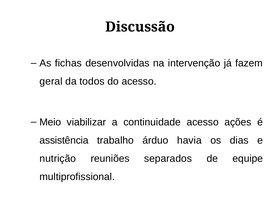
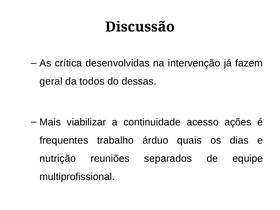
fichas: fichas -> crítica (68, 63)
do acesso: acesso -> dessas (139, 81)
Meio: Meio -> Mais (50, 122)
assistência: assistência -> frequentes (64, 140)
havia: havia -> quais (189, 140)
